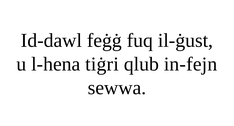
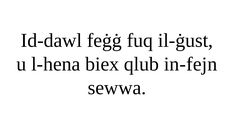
tiġri: tiġri -> biex (102, 64)
